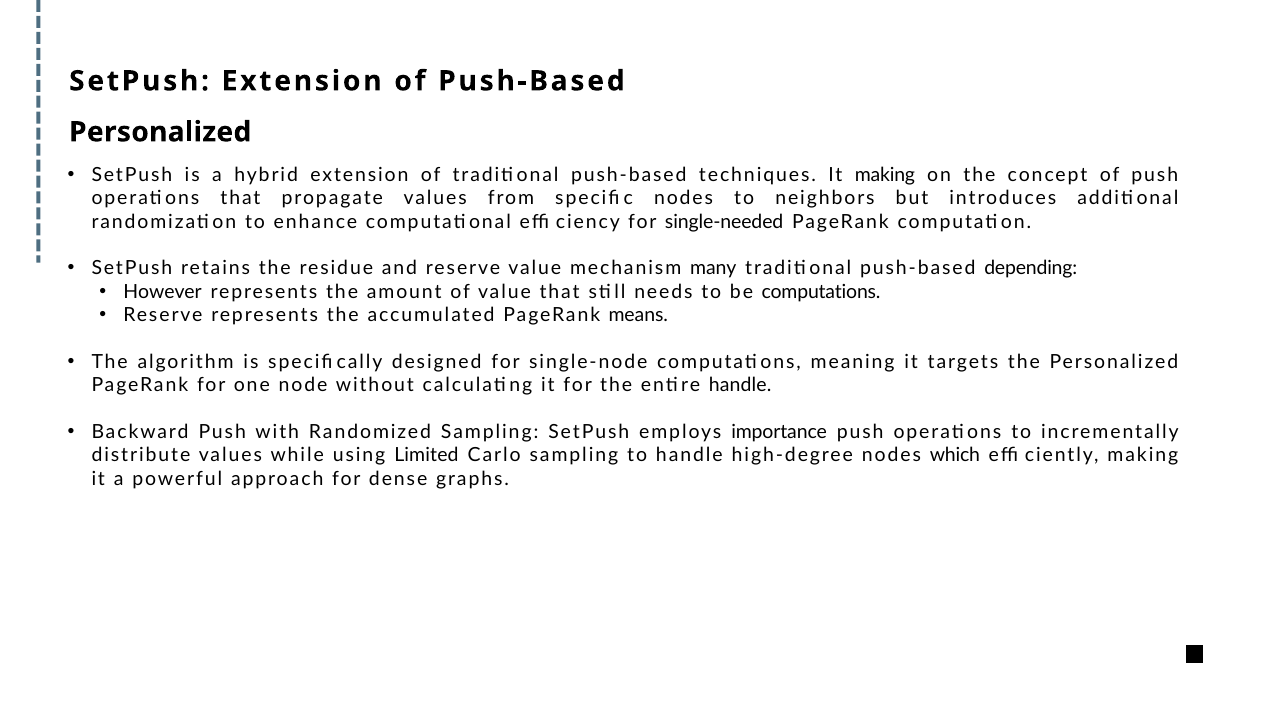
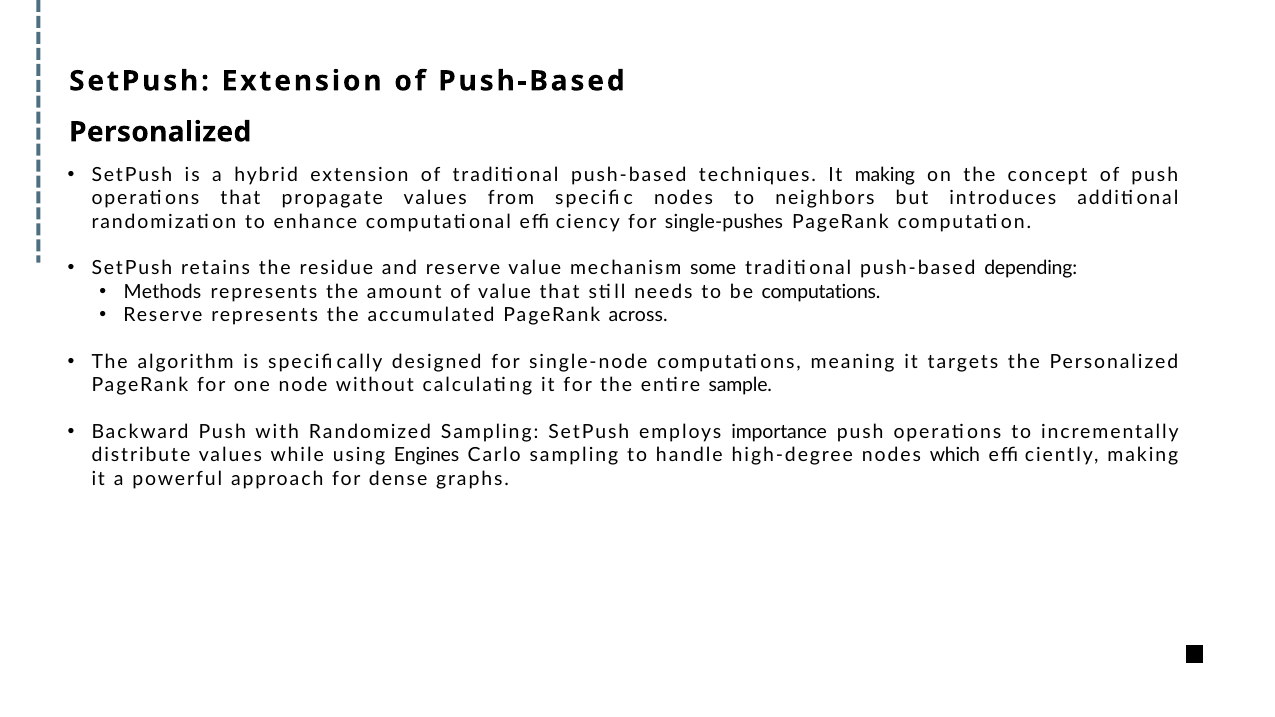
single-needed: single-needed -> single-pushes (724, 222)
many: many -> some (713, 269)
However: However -> Methods (162, 292)
means: means -> across (638, 315)
entire handle: handle -> sample (740, 385)
Limited: Limited -> Engines (427, 455)
